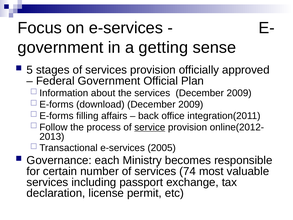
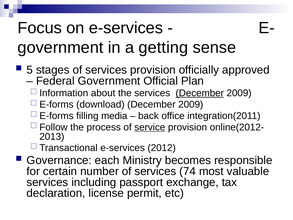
December underline: none -> present (200, 93)
affairs: affairs -> media (114, 116)
2005: 2005 -> 2012 (162, 148)
